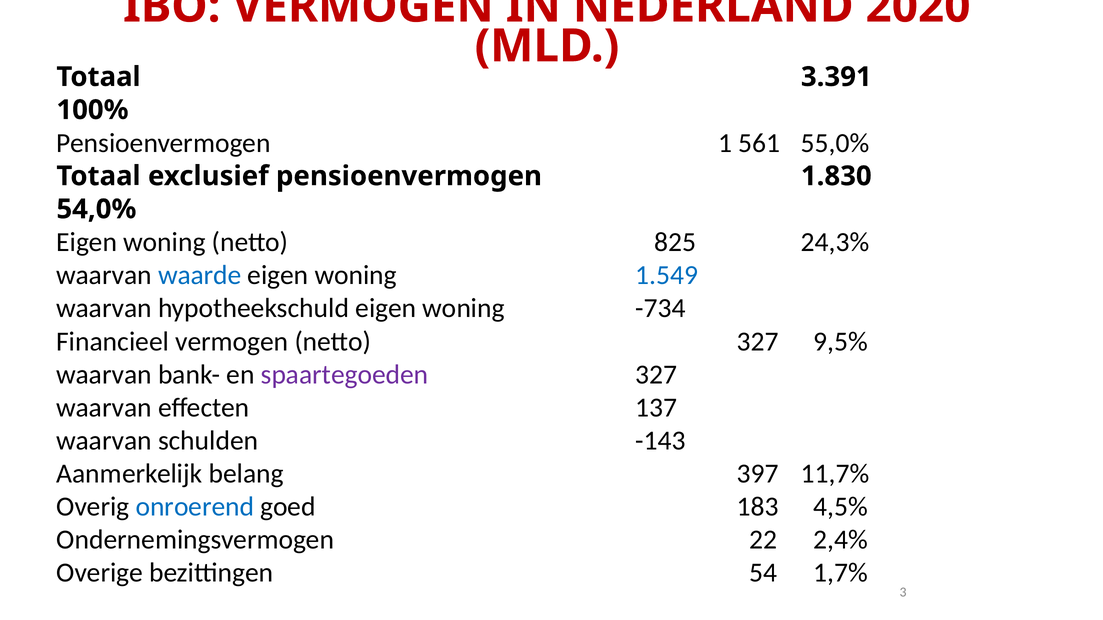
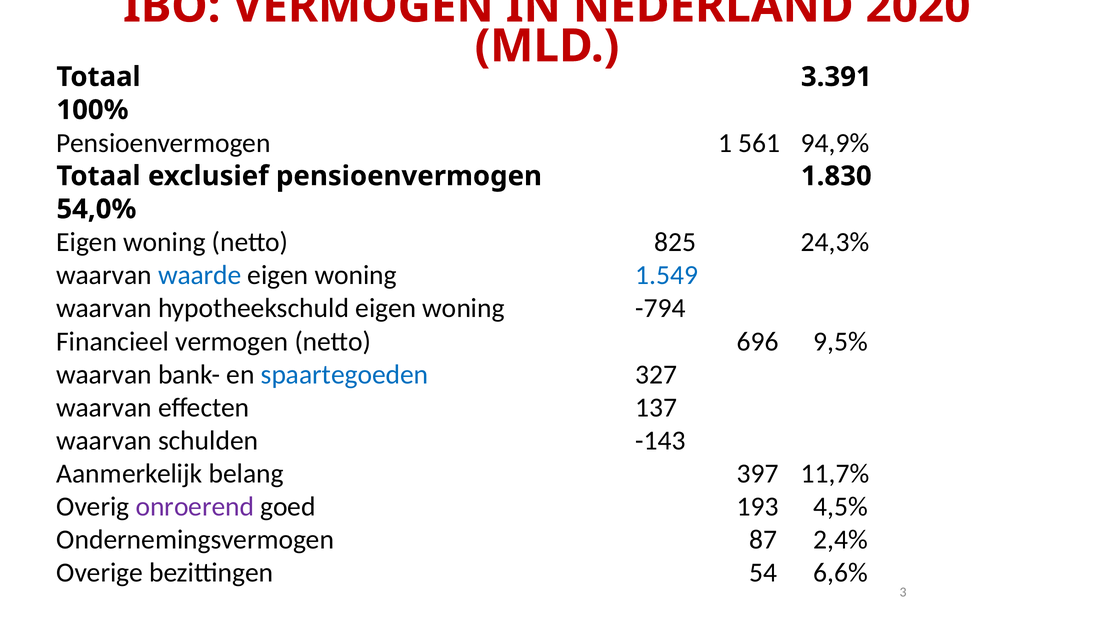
55,0%: 55,0% -> 94,9% (835, 143)
-734: -734 -> -794 (661, 309)
netto 327: 327 -> 696 (758, 342)
spaartegoeden colour: purple -> blue (345, 375)
onroerend colour: blue -> purple (195, 507)
183: 183 -> 193 (758, 507)
22: 22 -> 87 (763, 540)
1,7%: 1,7% -> 6,6% (841, 573)
